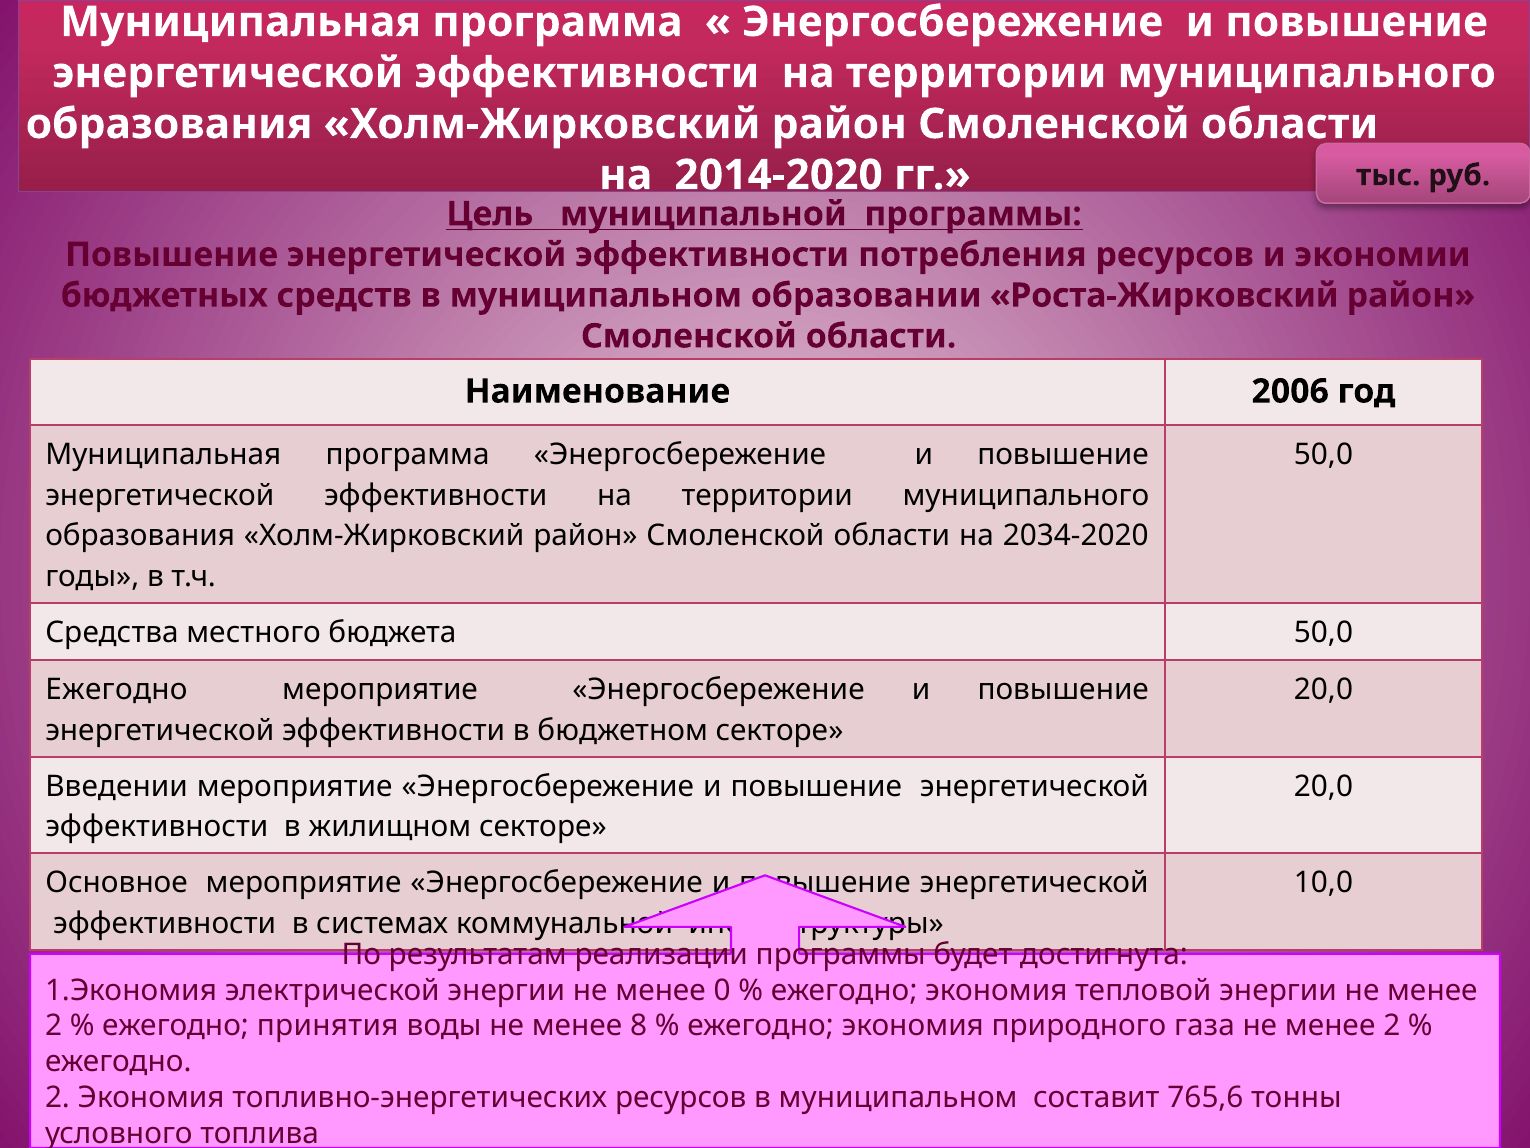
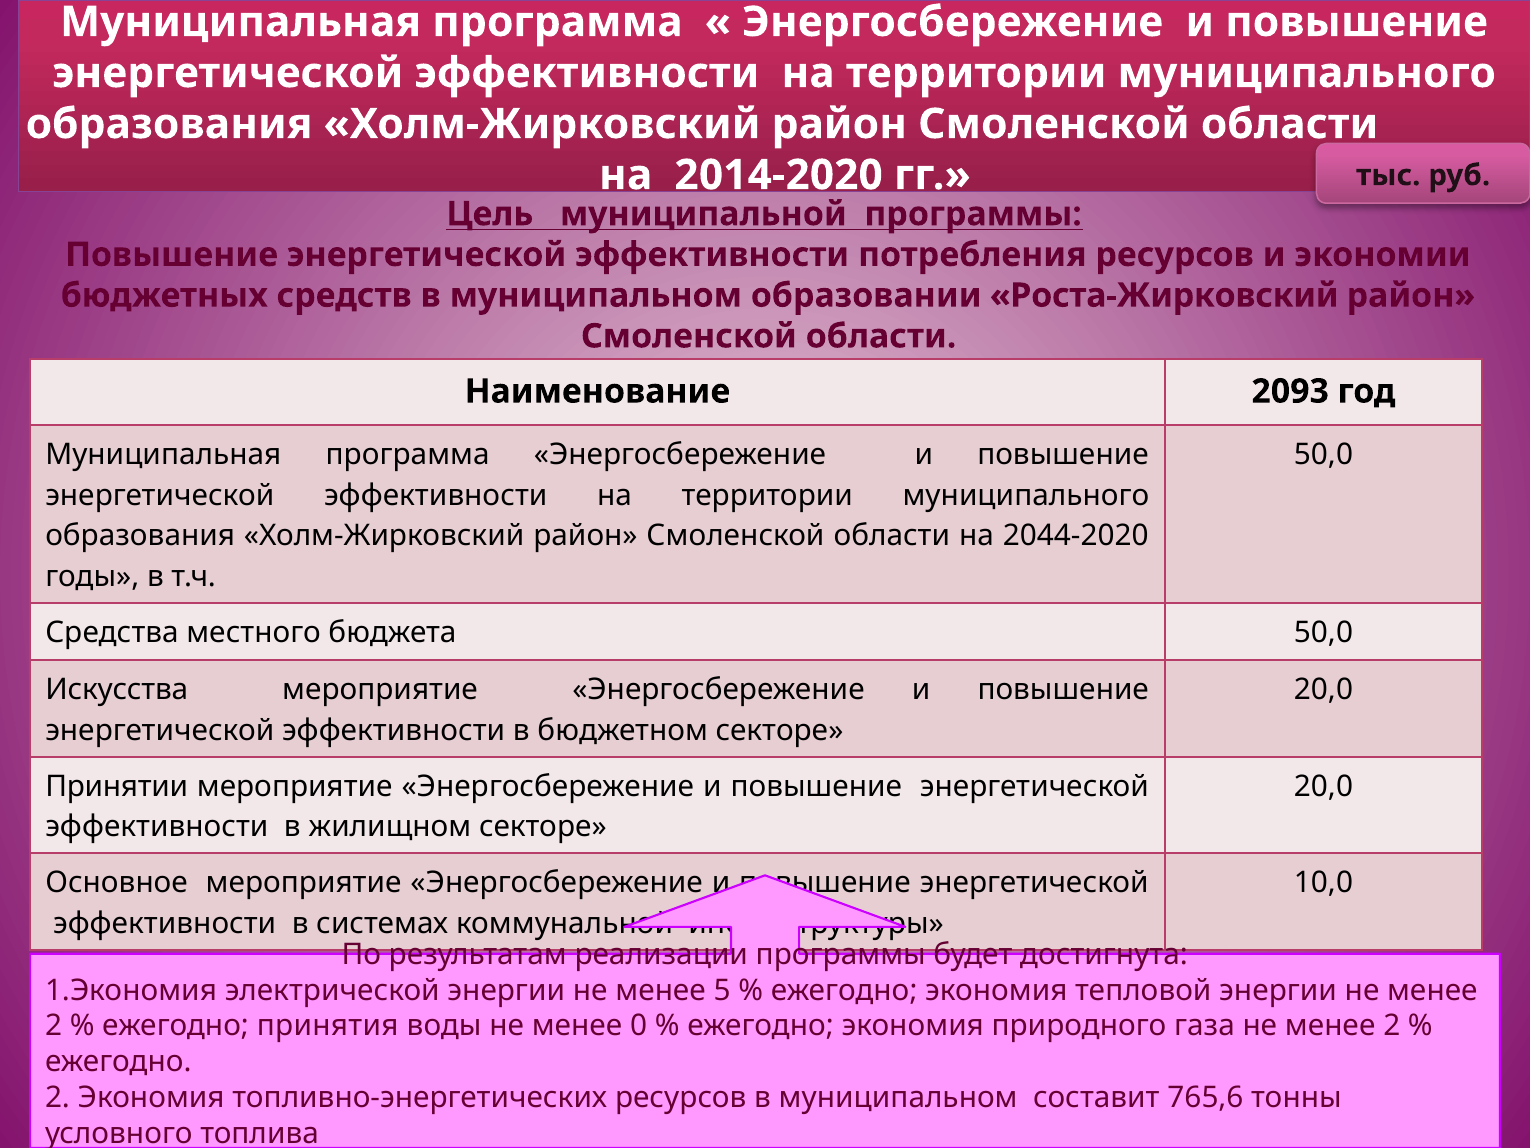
2006: 2006 -> 2093 (1290, 391)
2034-2020: 2034-2020 -> 2044-2020 (1076, 536)
Ежегодно: Ежегодно -> Искусства (117, 690)
Введении: Введении -> Принятии (117, 786)
0: 0 -> 5 (722, 990)
8: 8 -> 0 (639, 1026)
